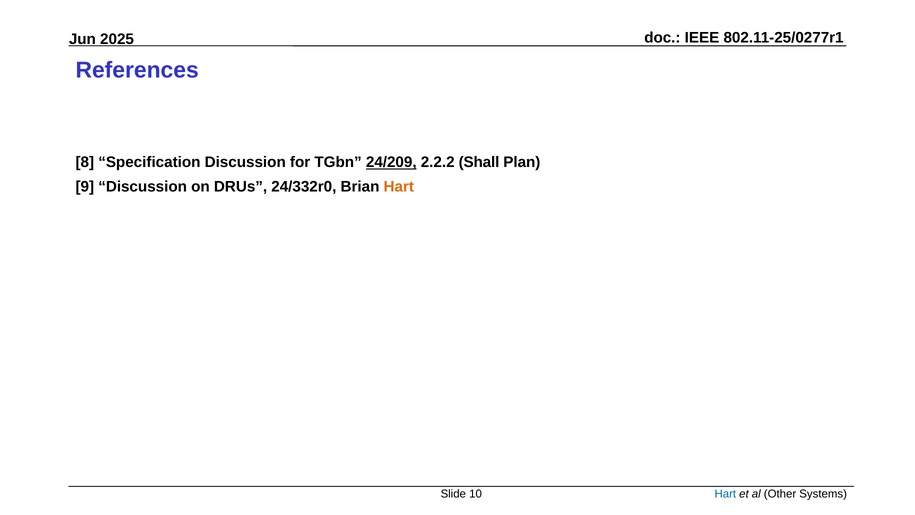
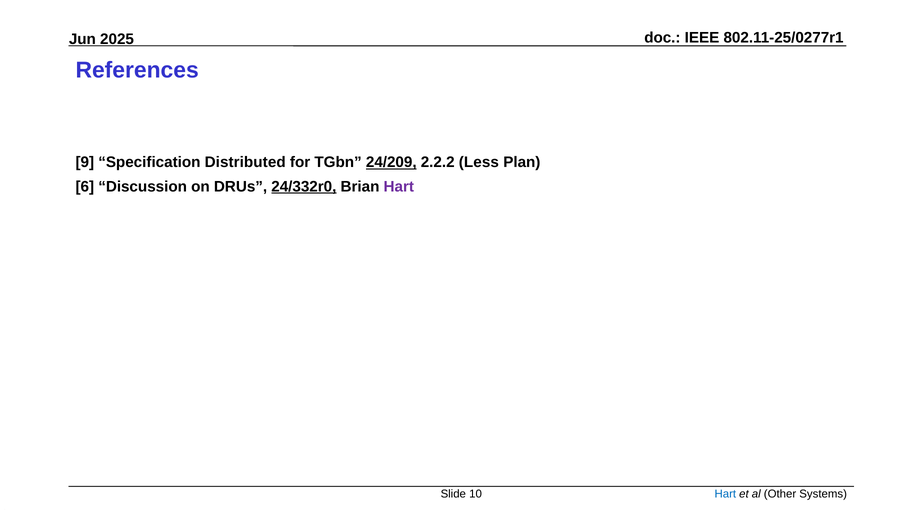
8: 8 -> 9 (85, 162)
Specification Discussion: Discussion -> Distributed (245, 162)
Shall: Shall -> Less (479, 162)
9: 9 -> 6 (85, 186)
24/332r0 underline: none -> present (304, 186)
Hart colour: orange -> purple (399, 186)
